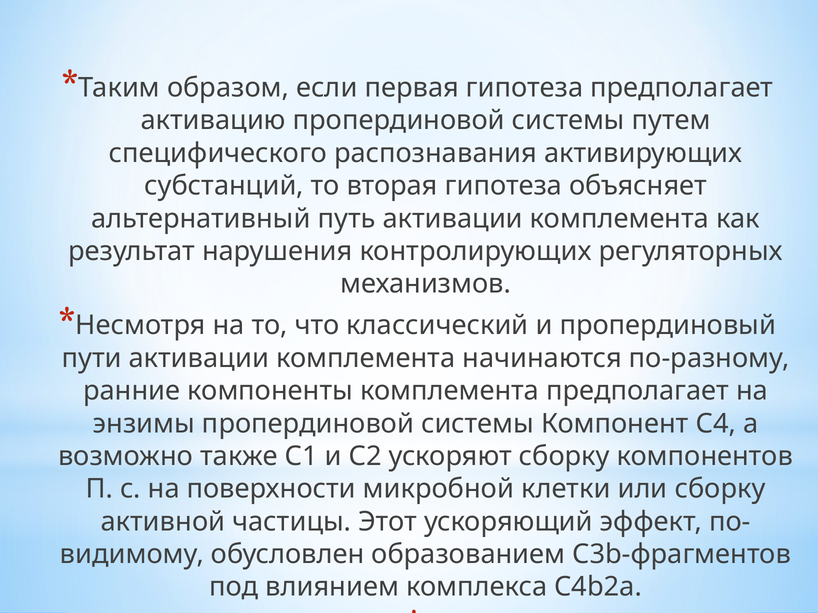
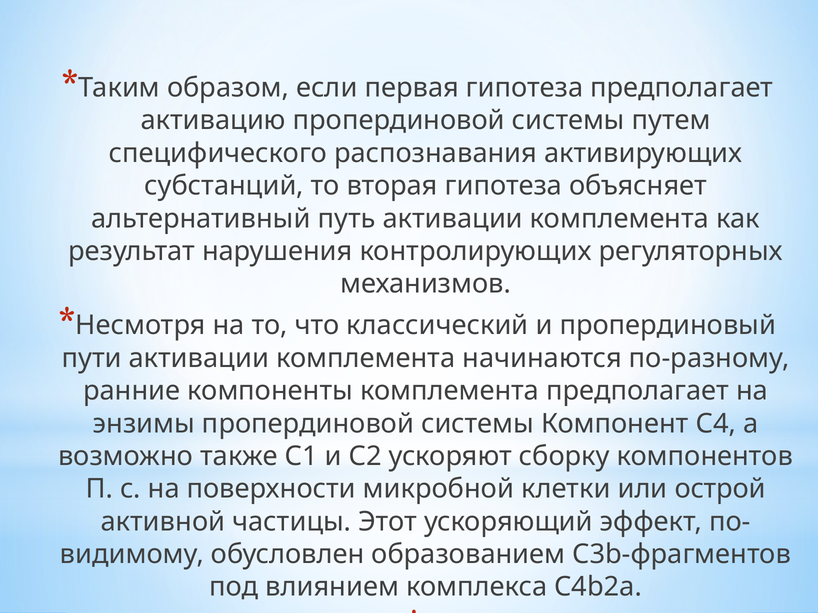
или сборку: сборку -> острой (720, 489)
